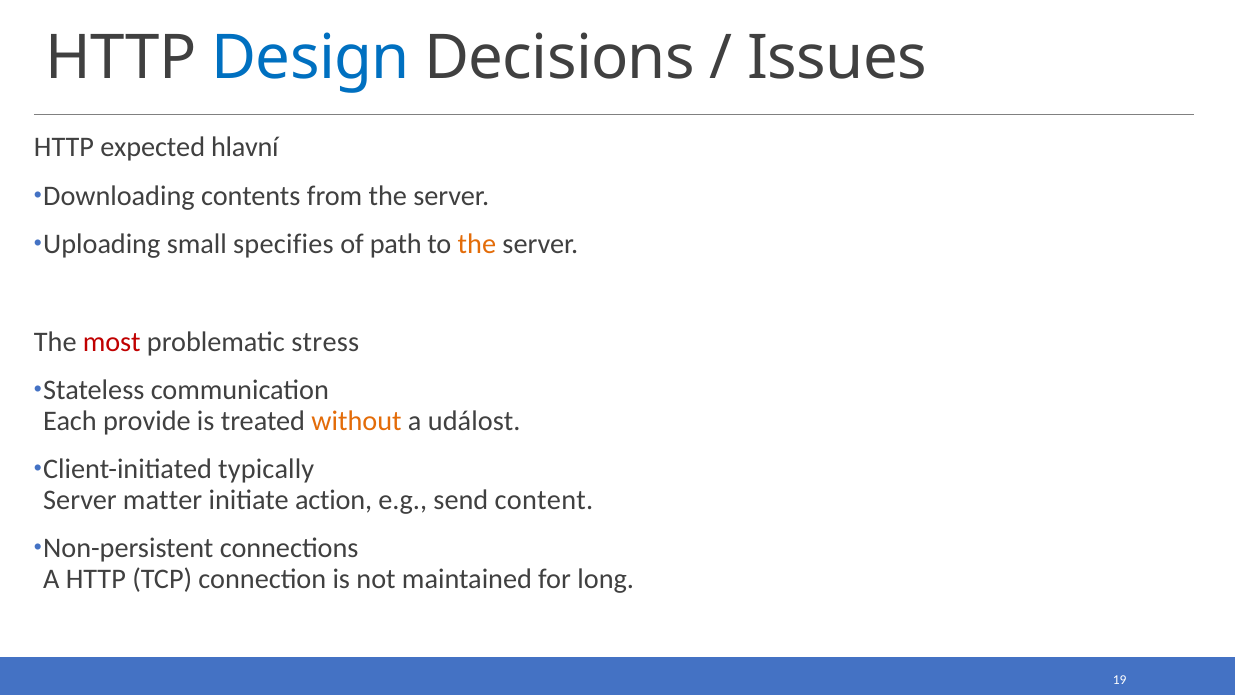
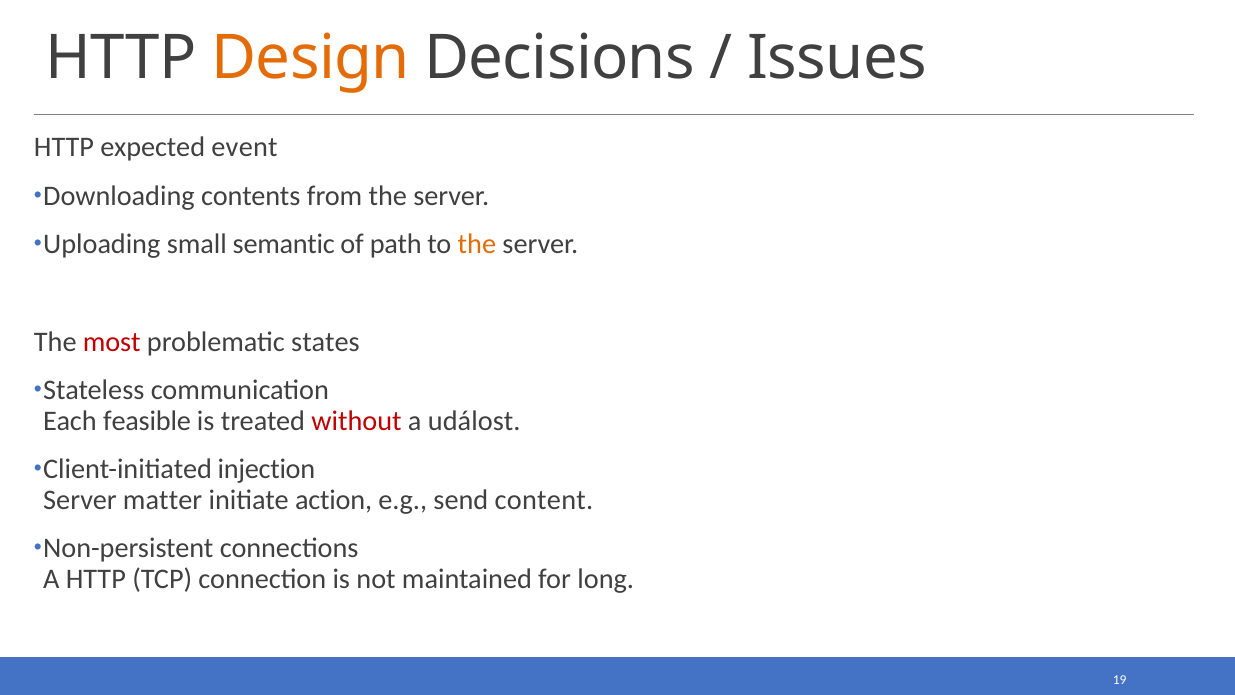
Design colour: blue -> orange (311, 58)
hlavní: hlavní -> event (245, 147)
specifies: specifies -> semantic (284, 244)
stress: stress -> states (325, 342)
provide: provide -> feasible (147, 421)
without colour: orange -> red (357, 421)
typically: typically -> injection (266, 469)
